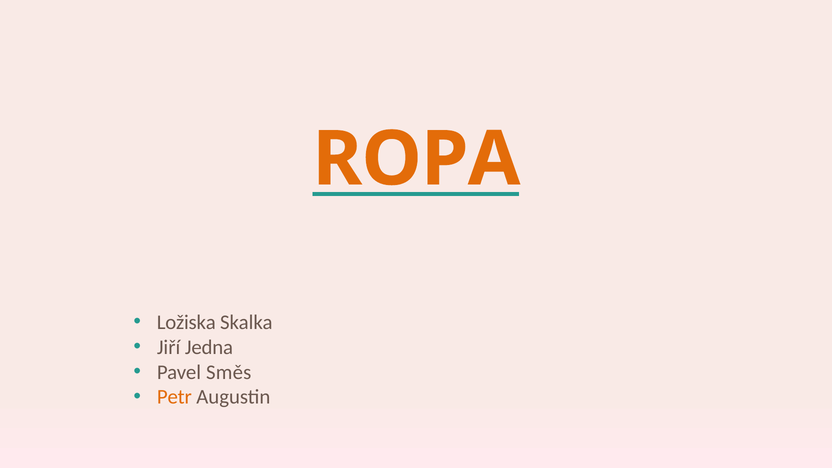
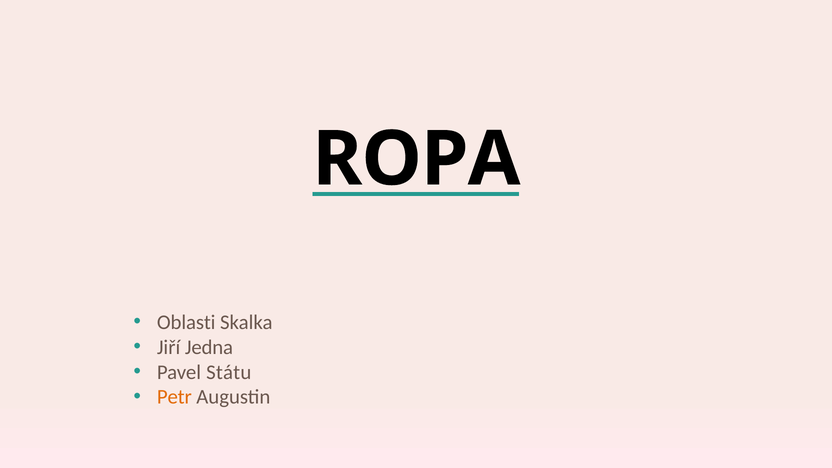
ROPA colour: orange -> black (416, 159)
Ložiska: Ložiska -> Oblasti (186, 322)
Směs: Směs -> Státu (229, 372)
